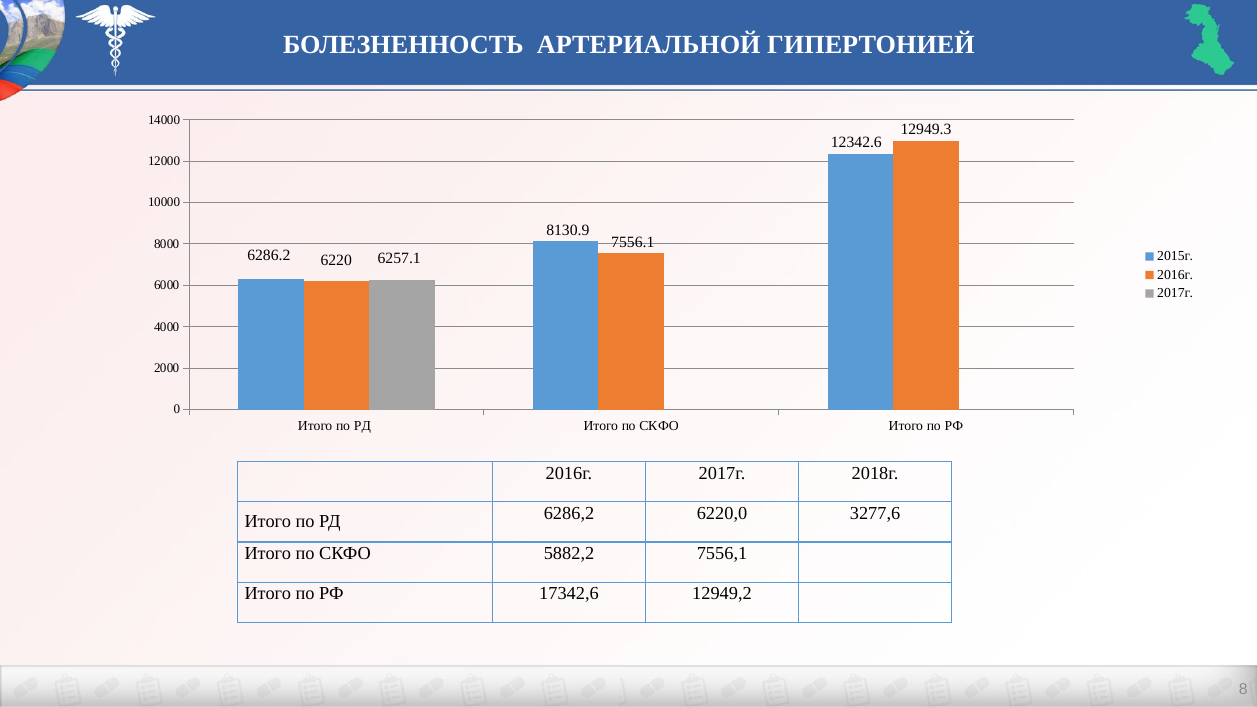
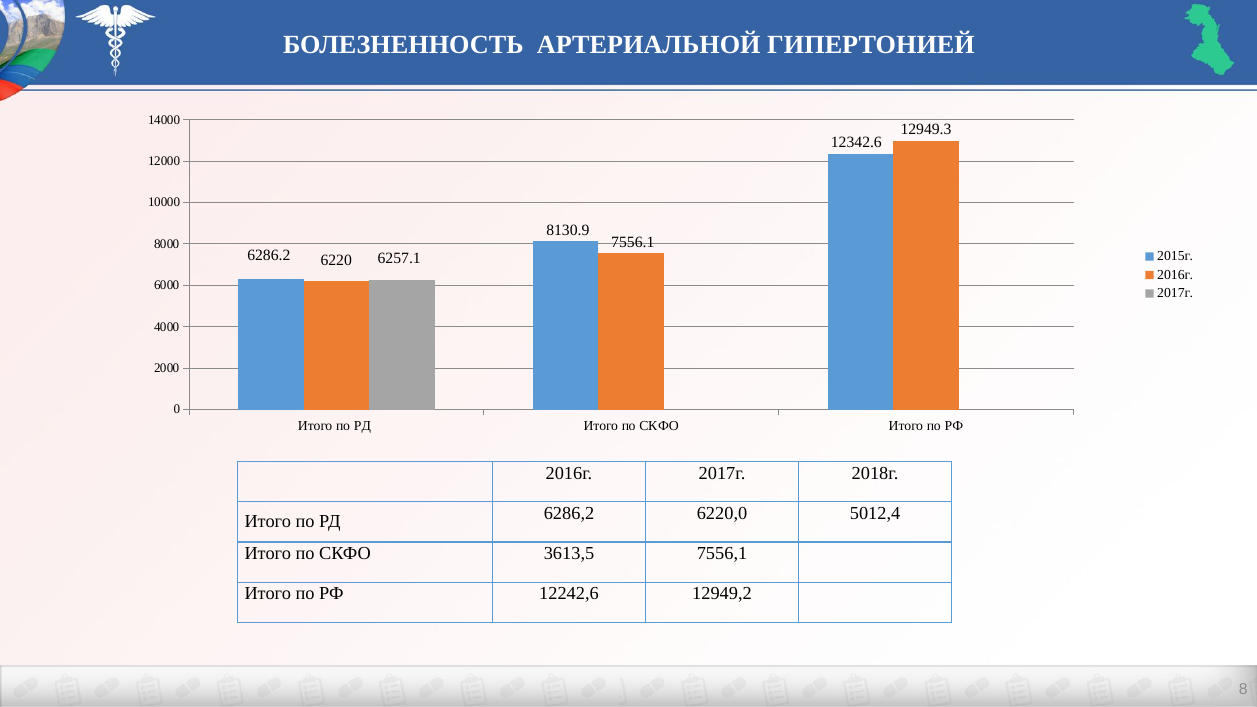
3277,6: 3277,6 -> 5012,4 (875, 513)
5882,2: 5882,2 -> 3613,5 (569, 554)
17342,6: 17342,6 -> 12242,6 (569, 594)
